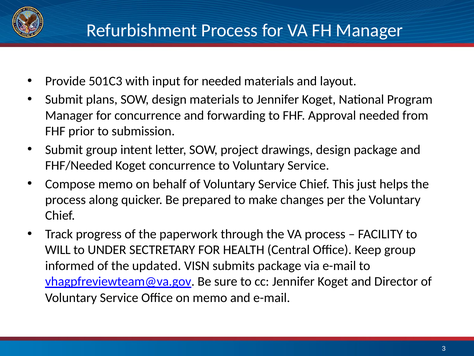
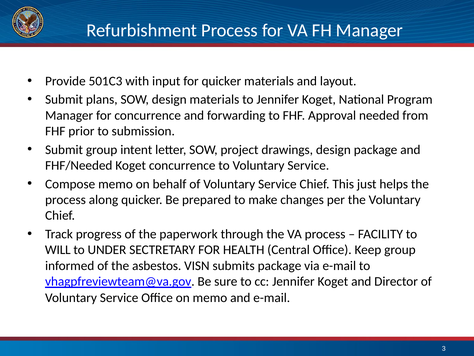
for needed: needed -> quicker (221, 81)
updated: updated -> asbestos (157, 265)
